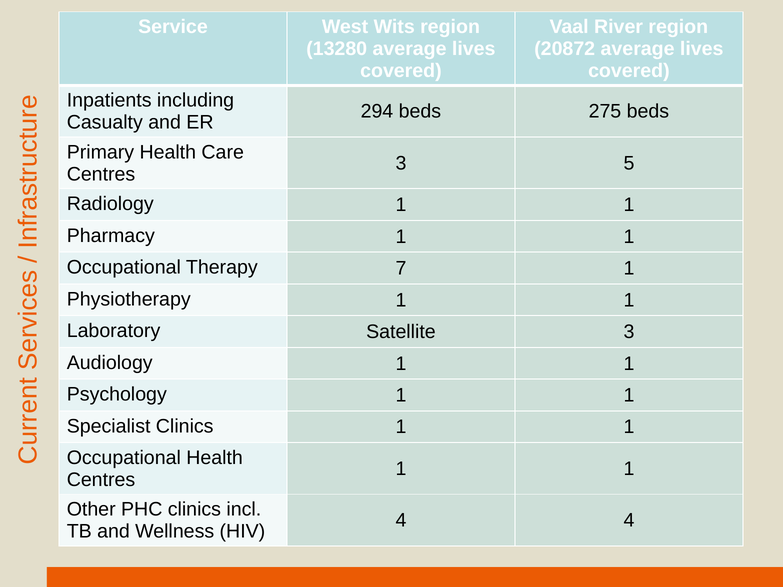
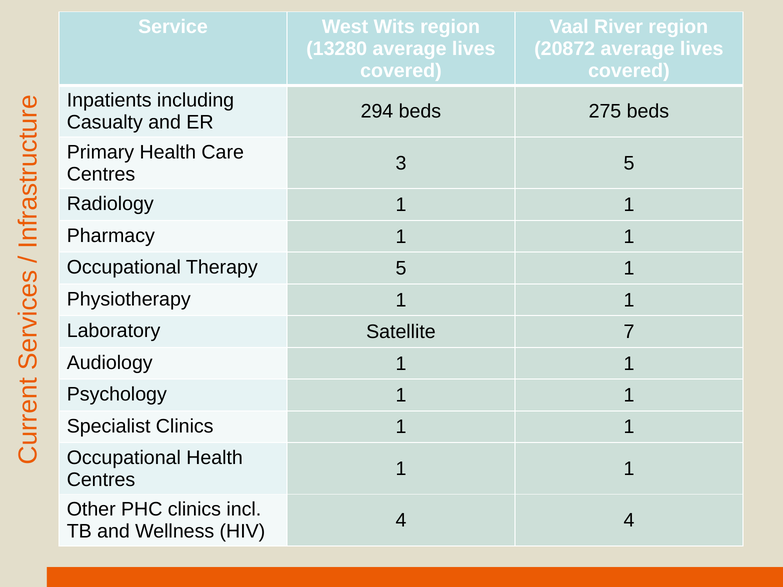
Therapy 7: 7 -> 5 (401, 268)
Satellite 3: 3 -> 7 (629, 332)
